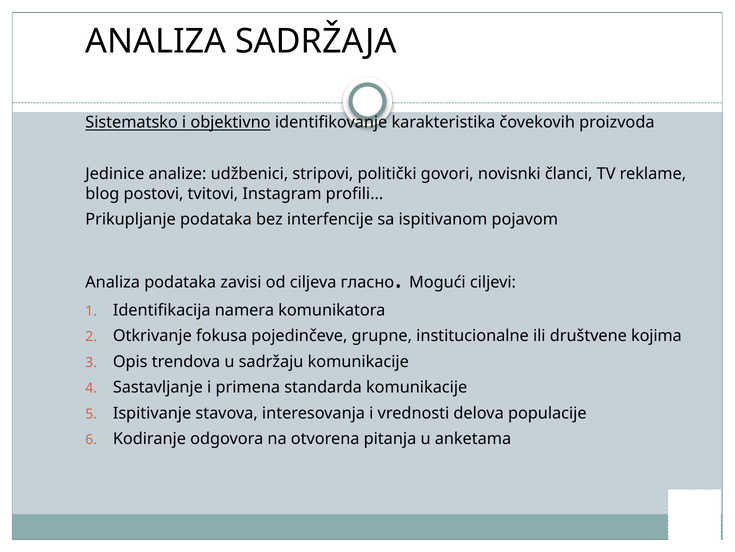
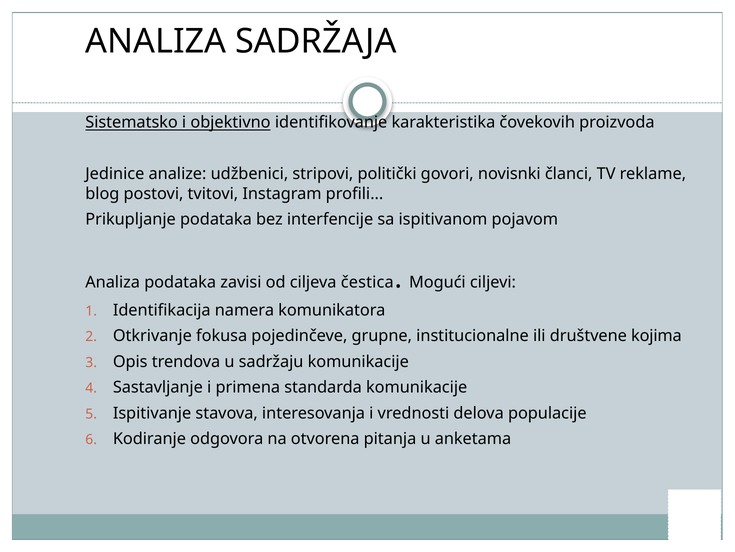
гласно: гласно -> čestica (367, 282)
